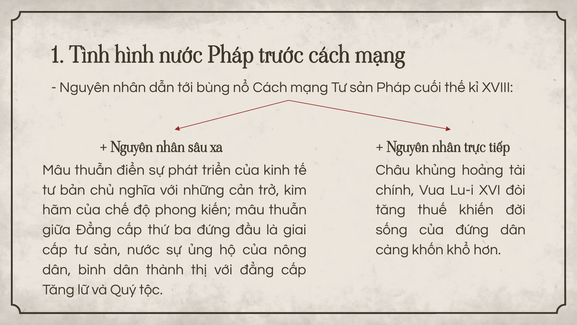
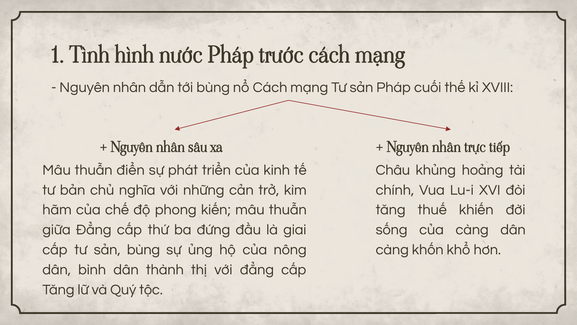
của đứng: đứng -> càng (472, 229)
sản nước: nước -> bùng (144, 249)
